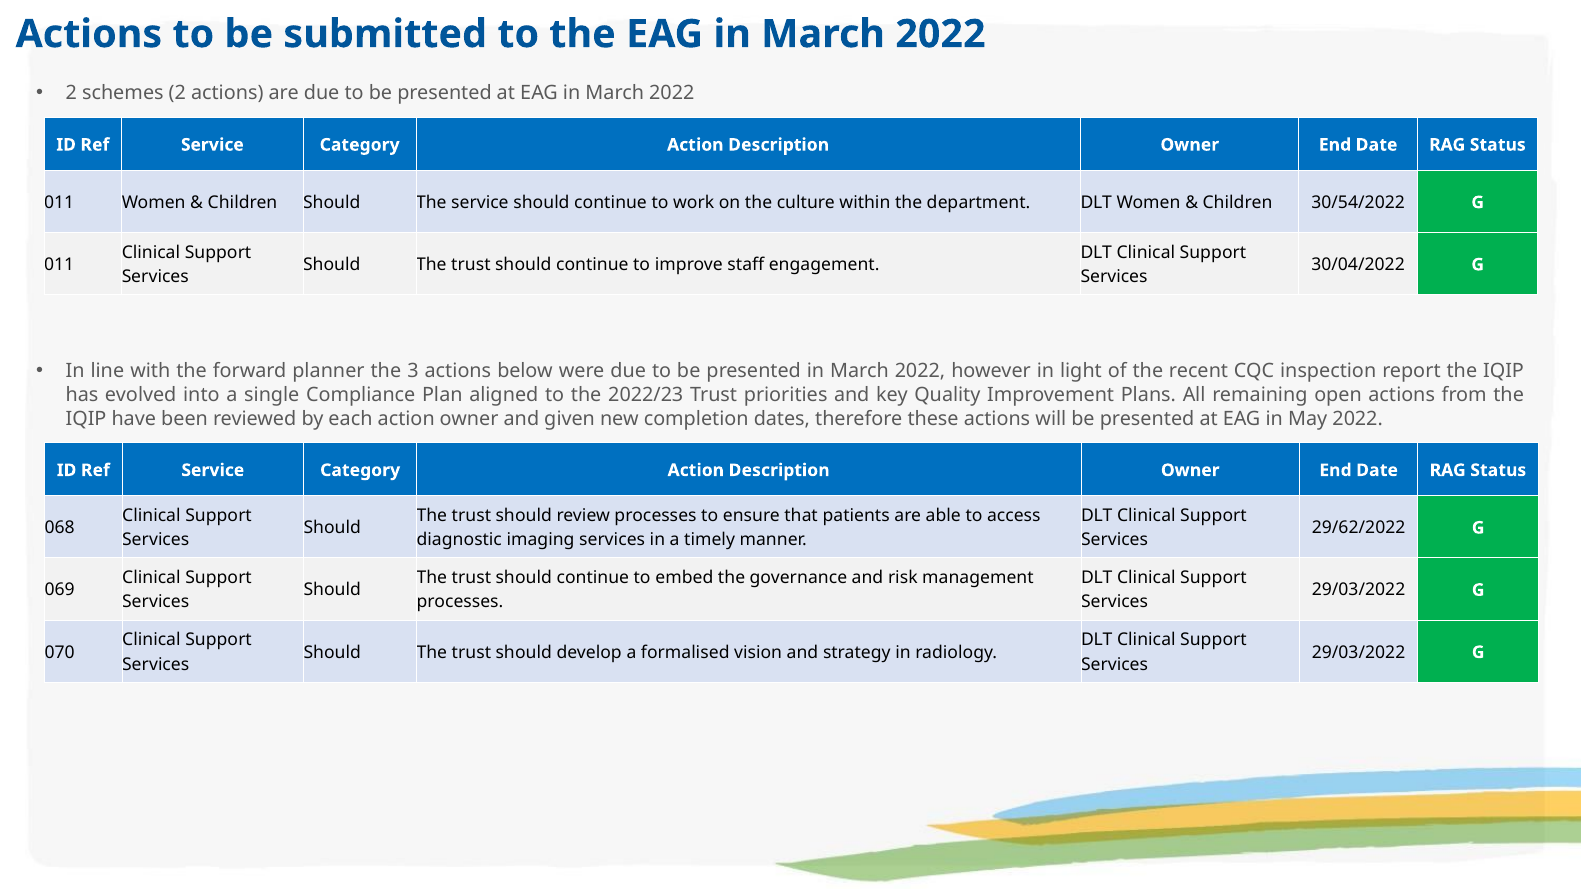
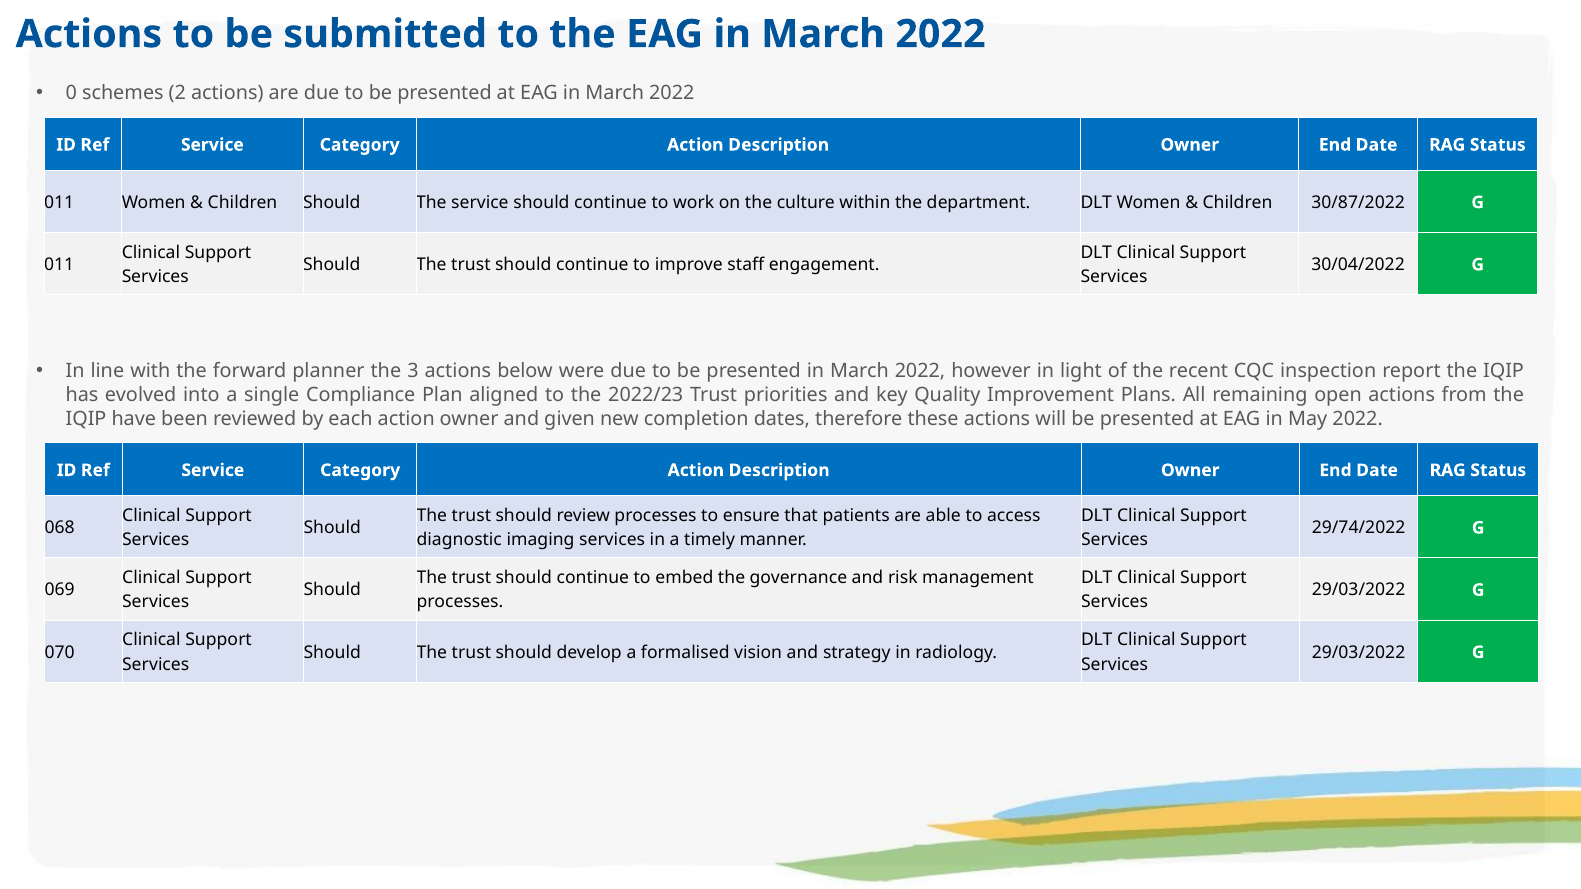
2: 2 -> 0 (71, 93)
30/54/2022: 30/54/2022 -> 30/87/2022 (1358, 202)
29/62/2022: 29/62/2022 -> 29/74/2022 (1359, 528)
